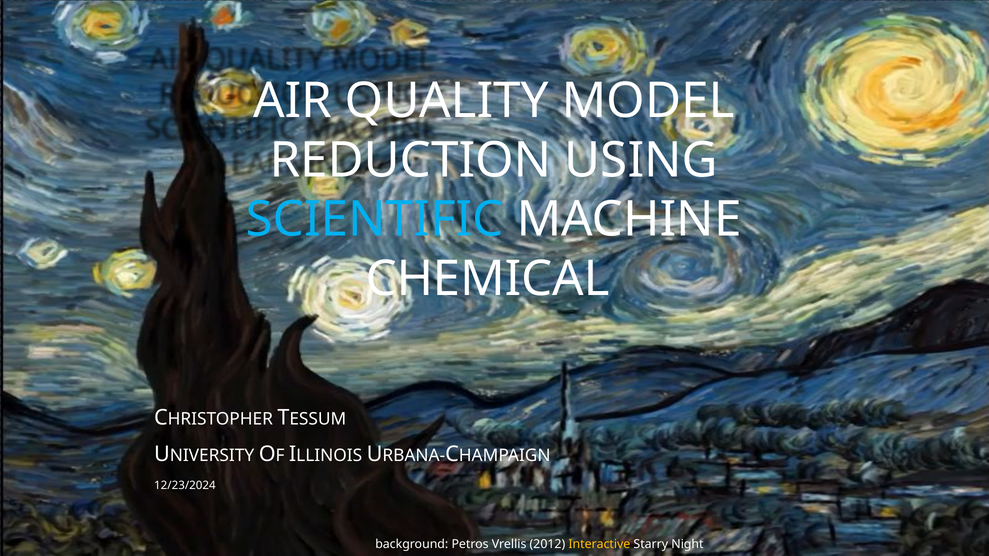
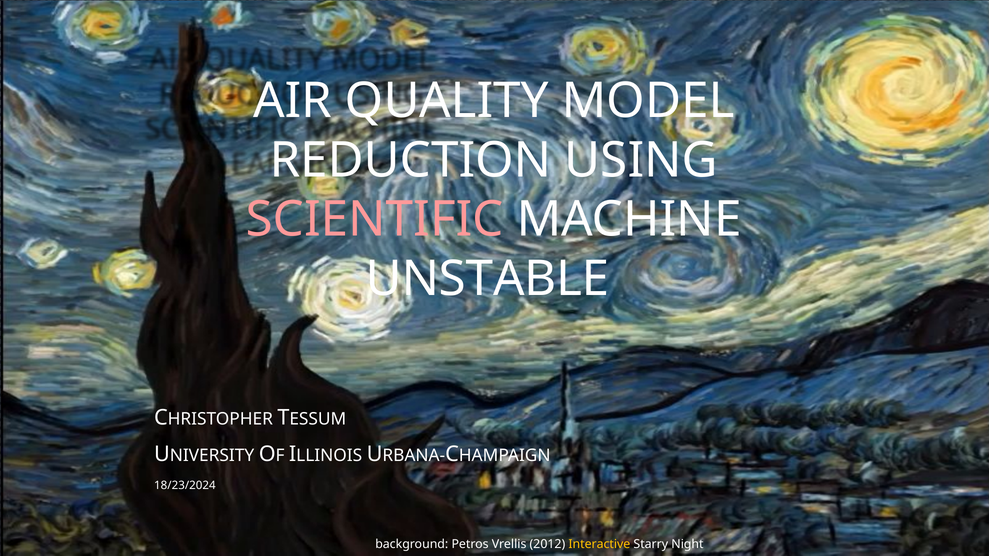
SCIENTIFIC colour: light blue -> pink (375, 220)
CHEMICAL: CHEMICAL -> UNSTABLE (488, 279)
12/23/2024: 12/23/2024 -> 18/23/2024 (185, 486)
